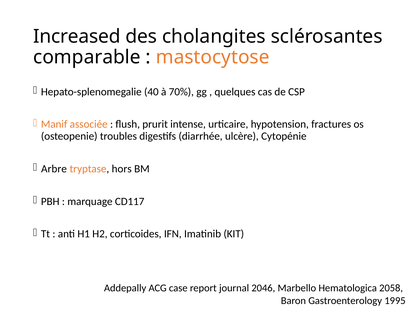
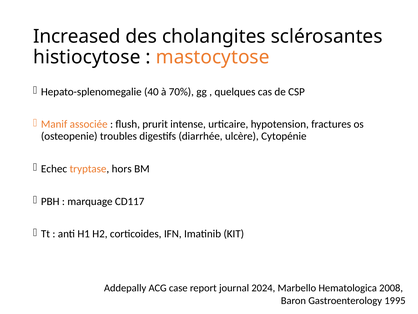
comparable: comparable -> histiocytose (87, 57)
Arbre: Arbre -> Echec (54, 169)
2046: 2046 -> 2024 (263, 288)
2058: 2058 -> 2008 (391, 288)
